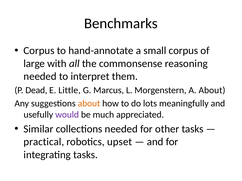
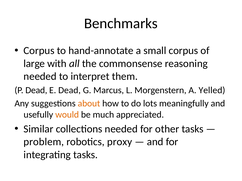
E Little: Little -> Dead (69, 90)
A About: About -> Yelled (212, 90)
would colour: purple -> orange (67, 115)
practical: practical -> problem (44, 142)
upset: upset -> proxy (120, 142)
